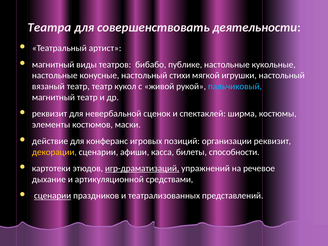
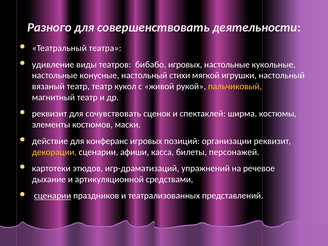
Театра: Театра -> Разного (49, 27)
артист: артист -> театра (105, 48)
магнитный: магнитный -> удивление (53, 65)
бибабо публике: публике -> игровых (185, 65)
пальчиковый colour: light blue -> yellow (235, 86)
невербальной: невербальной -> сочувствовать (113, 114)
способности: способности -> персонажей (234, 152)
игр-драматизаций underline: present -> none (142, 168)
